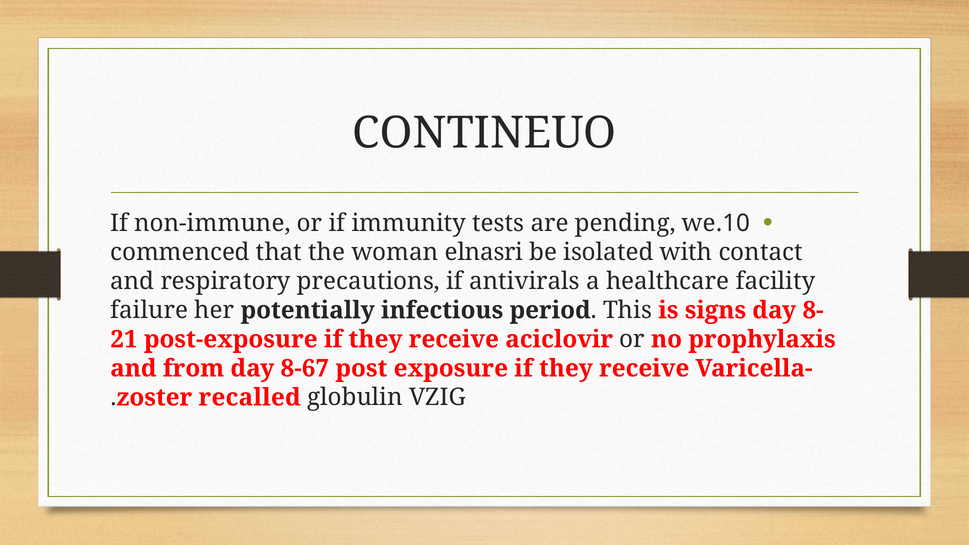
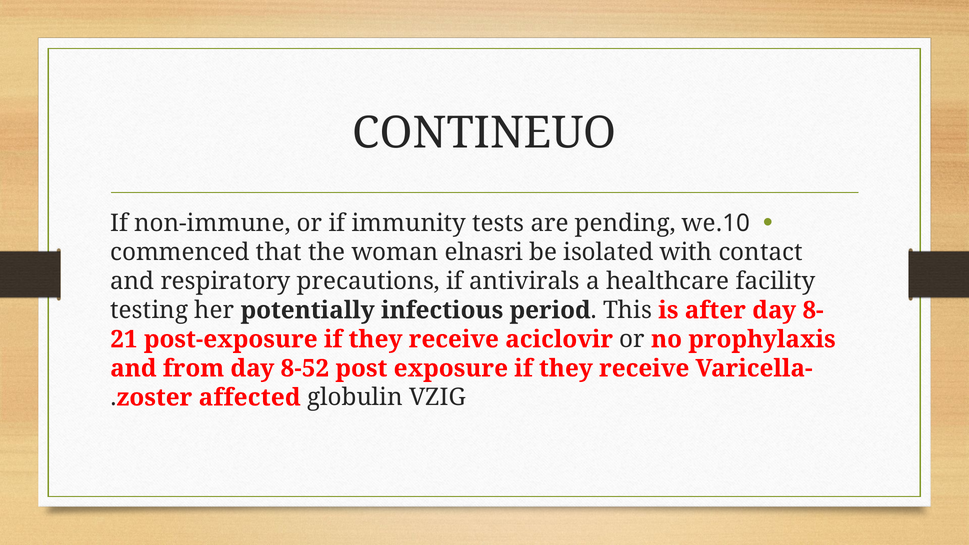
failure: failure -> testing (149, 310)
signs: signs -> after (715, 310)
8-67: 8-67 -> 8-52 (305, 368)
recalled: recalled -> affected (250, 398)
